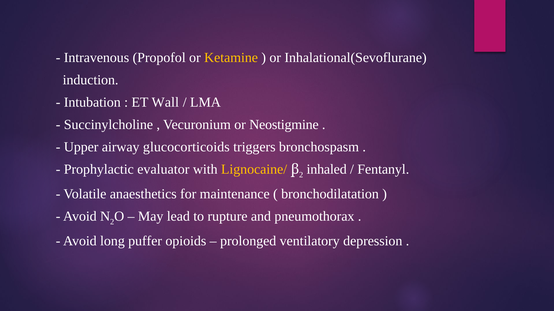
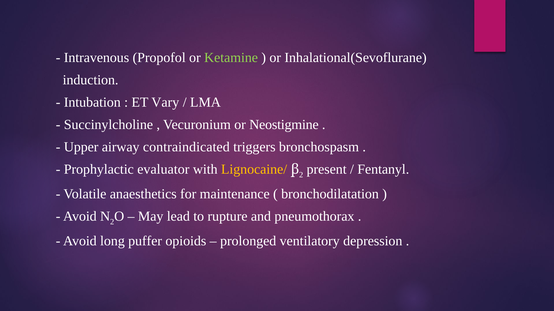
Ketamine colour: yellow -> light green (231, 58)
Wall: Wall -> Vary (165, 103)
glucocorticoids: glucocorticoids -> contraindicated (186, 147)
inhaled: inhaled -> present (327, 170)
